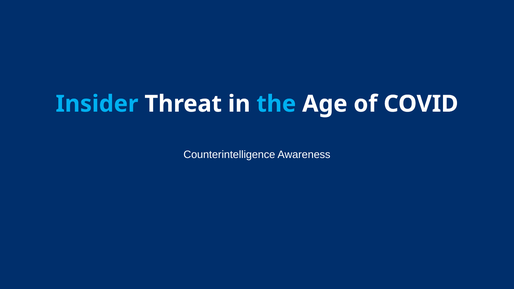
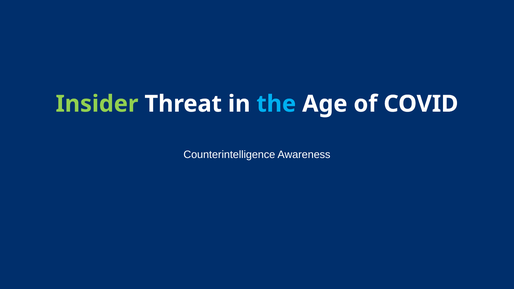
Insider colour: light blue -> light green (97, 104)
